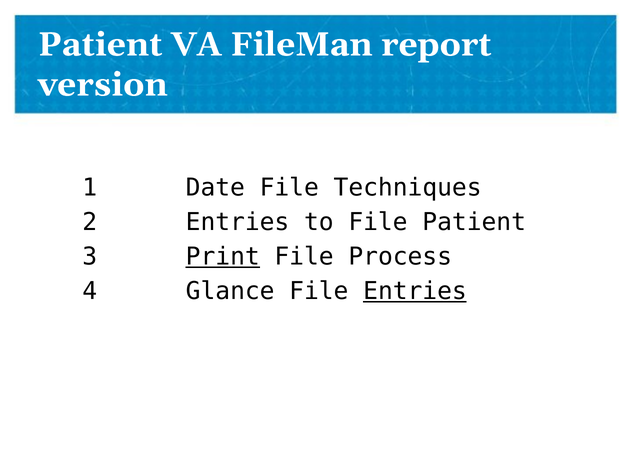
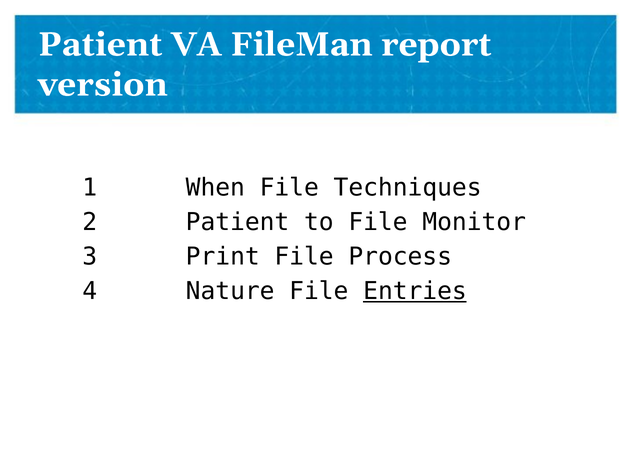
Date: Date -> When (215, 188)
2 Entries: Entries -> Patient (238, 223)
File Patient: Patient -> Monitor (474, 223)
Print underline: present -> none (223, 257)
Glance: Glance -> Nature (230, 292)
